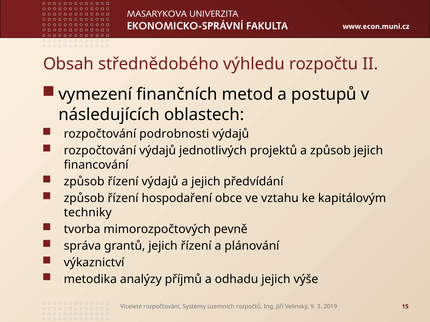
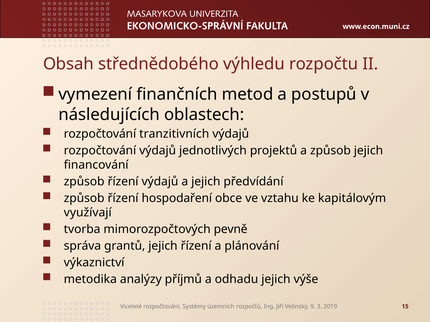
podrobnosti: podrobnosti -> tranzitivních (174, 134)
techniky: techniky -> využívají (88, 213)
